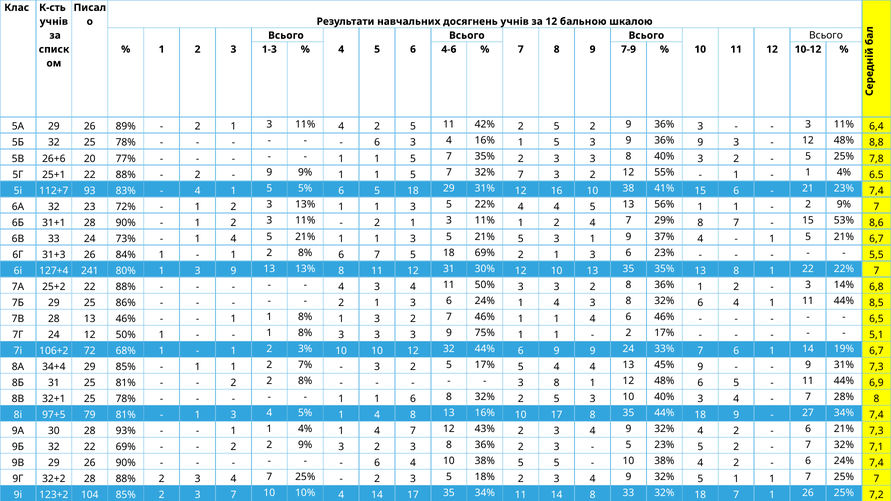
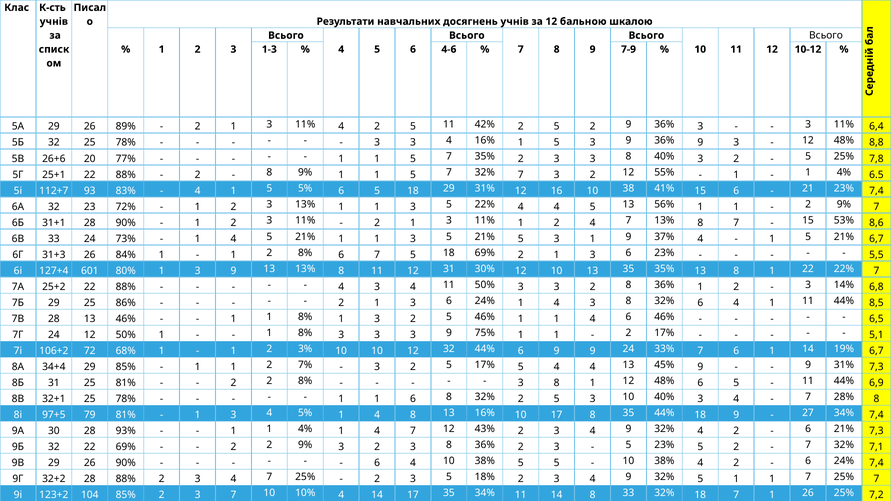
6: 6 -> 3 (377, 143)
9: 9 -> 8 (269, 173)
7 29%: 29% -> 13% (664, 221)
241: 241 -> 601 (90, 271)
1 3 2 7: 7 -> 5 (449, 317)
